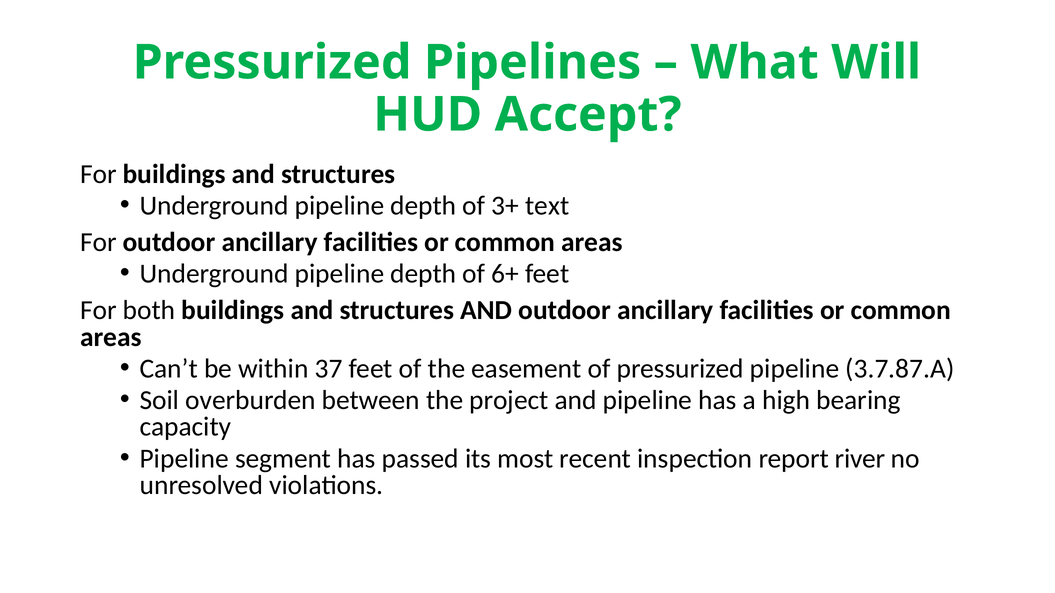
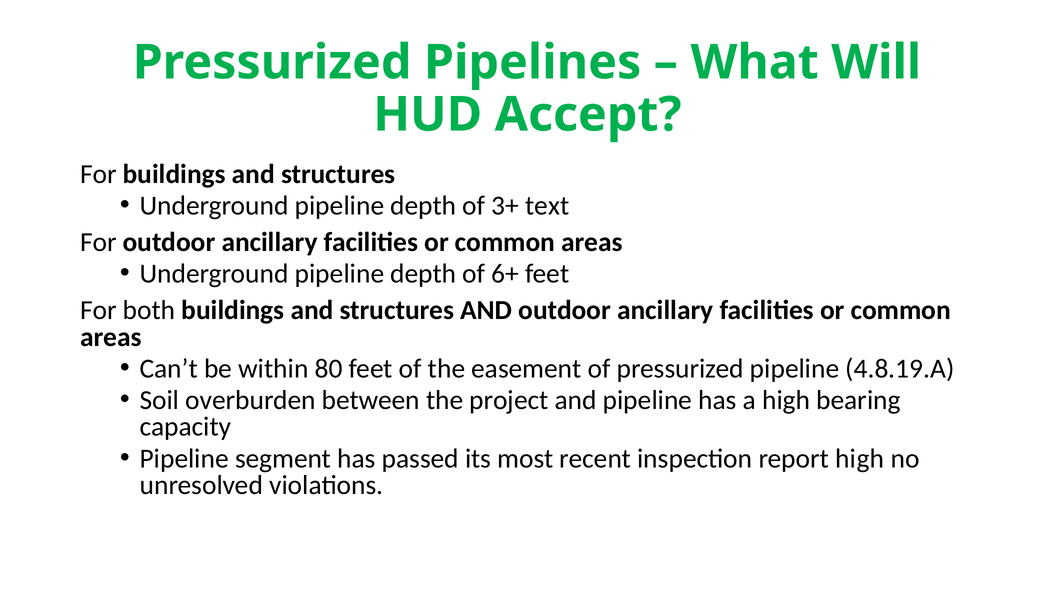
37: 37 -> 80 (329, 369)
3.7.87.A: 3.7.87.A -> 4.8.19.A (900, 369)
report river: river -> high (860, 459)
